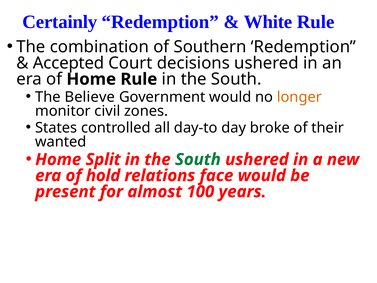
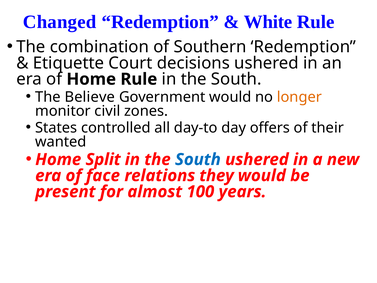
Certainly: Certainly -> Changed (60, 22)
Accepted: Accepted -> Etiquette (68, 63)
broke: broke -> offers (270, 128)
South colour: green -> blue (198, 159)
hold: hold -> face (103, 175)
face: face -> they (217, 175)
